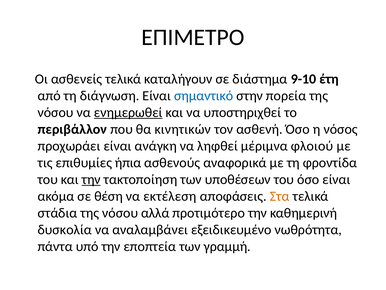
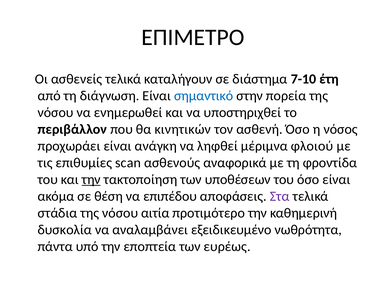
9-10: 9-10 -> 7-10 (303, 79)
ενημερωθεί underline: present -> none (128, 112)
ήπια: ήπια -> scan (128, 162)
εκτέλεση: εκτέλεση -> επιπέδου (170, 196)
Στα colour: orange -> purple (280, 196)
αλλά: αλλά -> αιτία (155, 213)
γραμμή: γραμμή -> ευρέως (227, 246)
